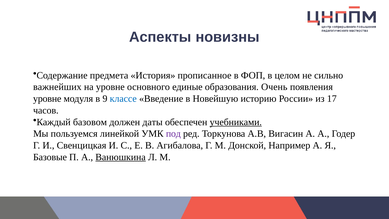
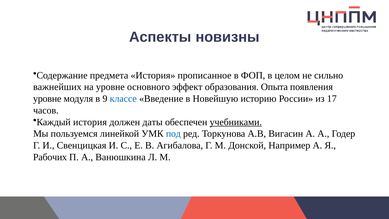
единые: единые -> эффект (187, 87)
Очень: Очень -> Опыта (274, 87)
Каждый базовом: базовом -> история (90, 122)
под colour: purple -> blue (173, 134)
Базовые: Базовые -> Рабочих (50, 157)
Ванюшкина underline: present -> none (121, 157)
